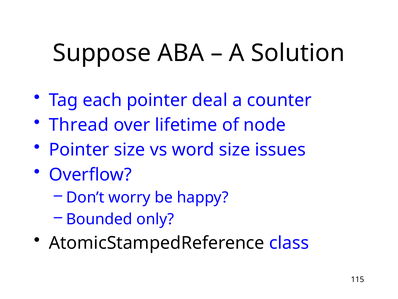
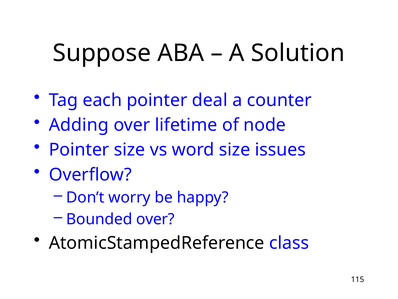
Thread: Thread -> Adding (79, 125)
Bounded only: only -> over (155, 219)
